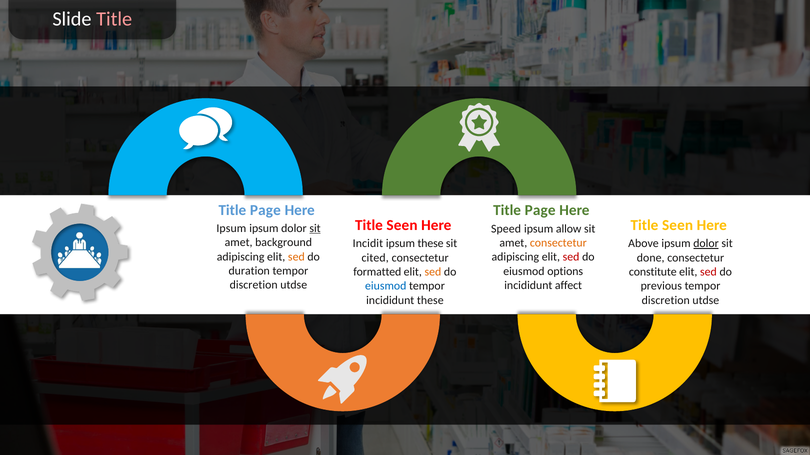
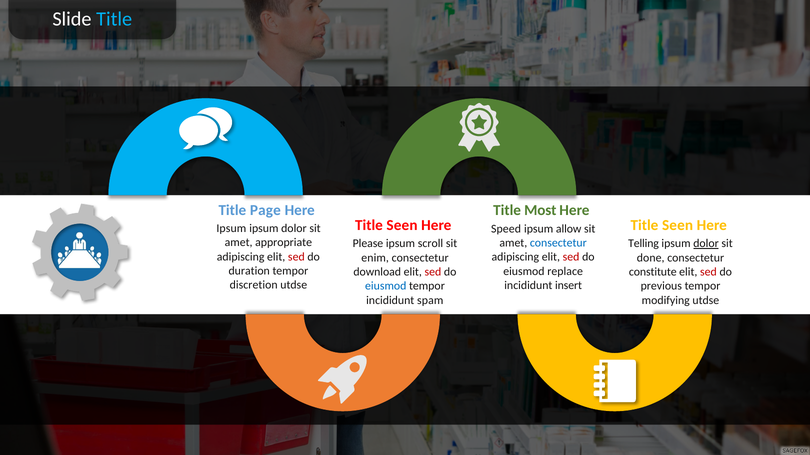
Title colour: pink -> light blue (114, 19)
Page: Page -> Most (540, 211)
sit underline: present -> none (315, 229)
background: background -> appropriate (284, 243)
consectetur colour: orange -> blue (558, 243)
Incidit: Incidit -> Please (368, 244)
ipsum these: these -> scroll (430, 244)
Above: Above -> Telling (644, 244)
sed colour: orange -> red (296, 257)
cited: cited -> enim (375, 258)
options: options -> replace (565, 272)
formatted: formatted -> download (377, 272)
sed colour: orange -> red (433, 272)
affect: affect -> insert (569, 286)
incididunt these: these -> spam (430, 301)
discretion: discretion -> modifying (666, 301)
